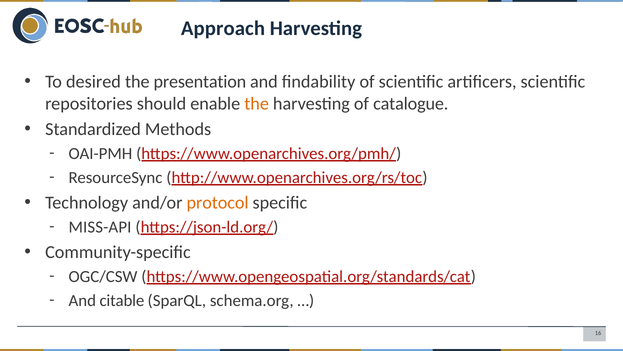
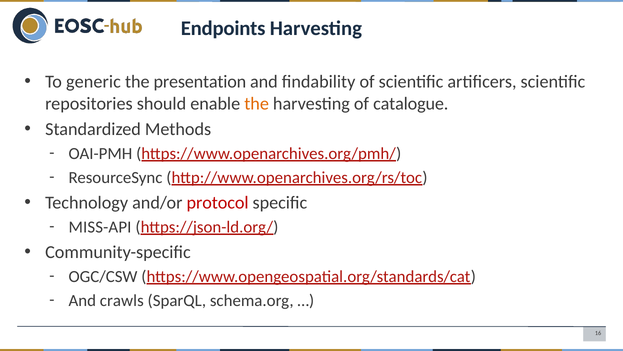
Approach: Approach -> Endpoints (223, 28)
desired: desired -> generic (93, 82)
protocol colour: orange -> red (218, 202)
citable: citable -> crawls (122, 300)
